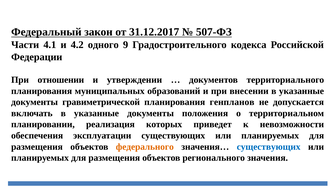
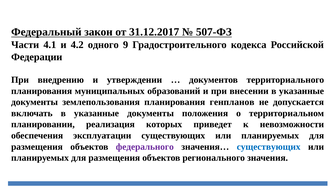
отношении: отношении -> внедрению (61, 80)
гравиметрической: гравиметрической -> землепользования (101, 102)
федерального colour: orange -> purple (145, 147)
